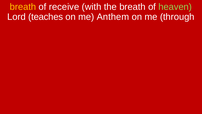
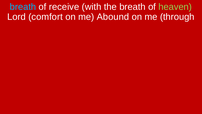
breath colour: yellow -> light blue (23, 7)
teaches: teaches -> comfort (46, 17)
Anthem: Anthem -> Abound (113, 17)
